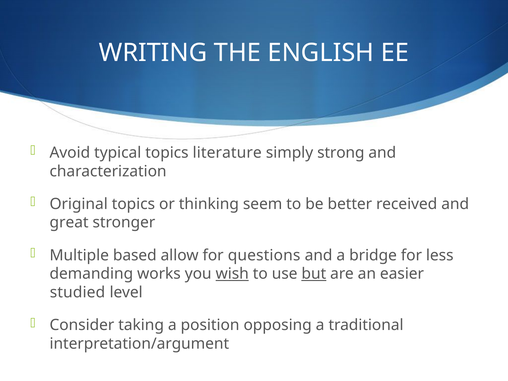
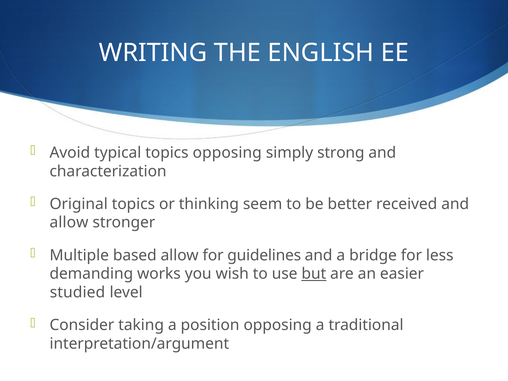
topics literature: literature -> opposing (227, 153)
great: great -> allow (69, 223)
questions: questions -> guidelines (264, 255)
wish underline: present -> none (232, 274)
